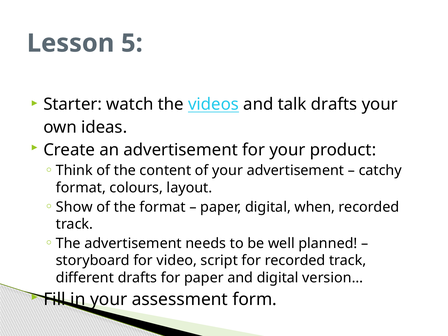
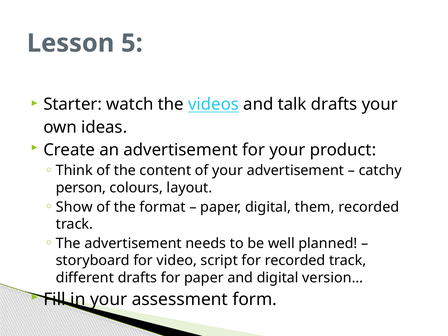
format: format -> person (81, 188)
when: when -> them (315, 207)
